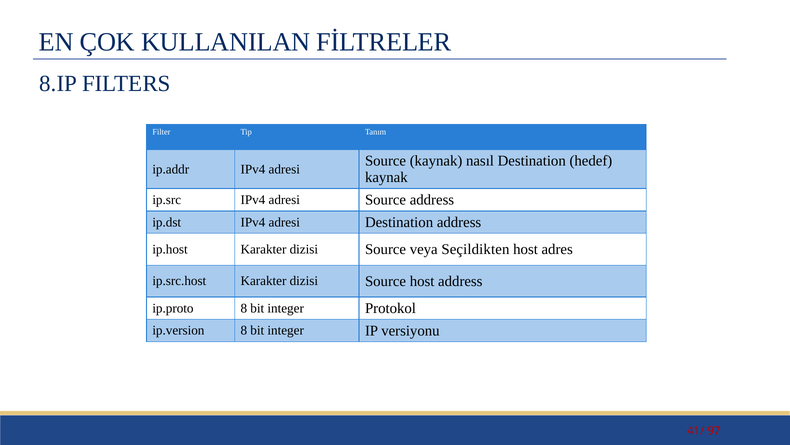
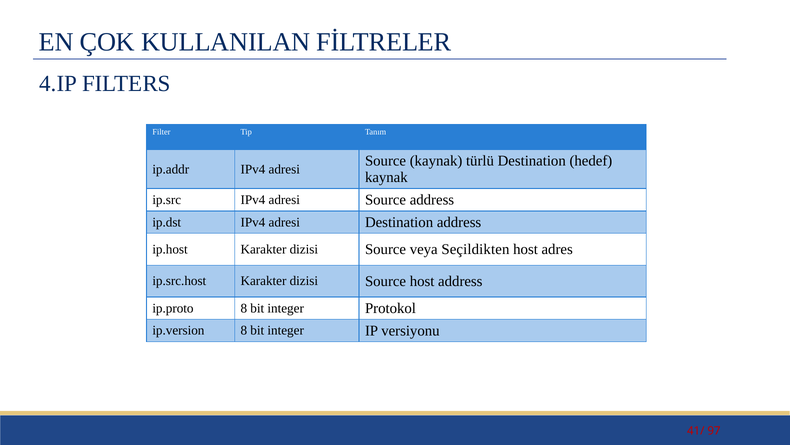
8.IP: 8.IP -> 4.IP (58, 83)
nasıl: nasıl -> türlü (480, 161)
